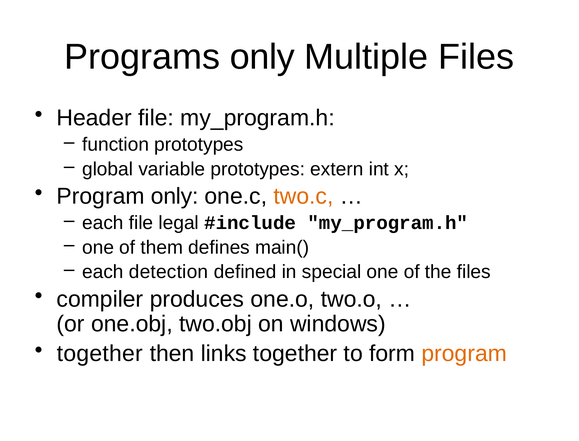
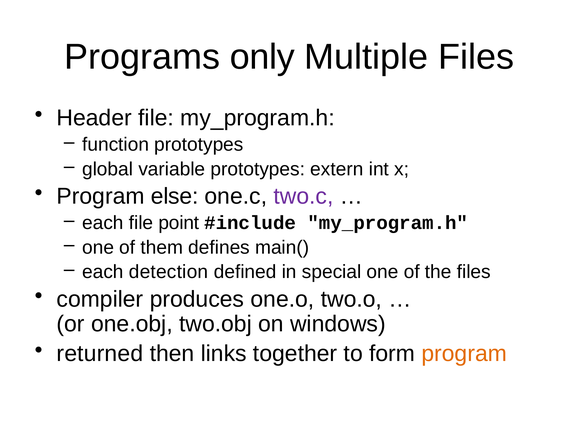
Program only: only -> else (175, 196)
two.c colour: orange -> purple (303, 196)
legal: legal -> point (179, 223)
together: together -> returned (100, 354)
